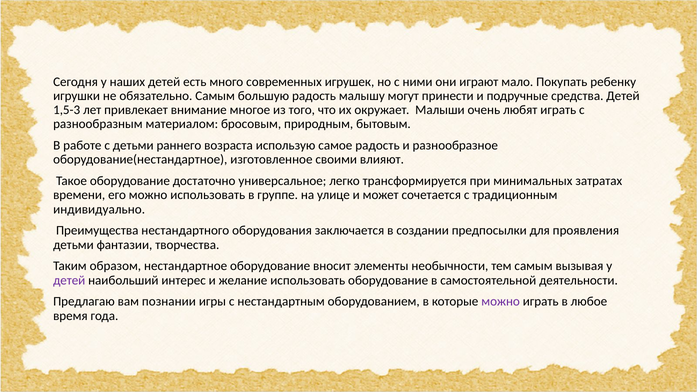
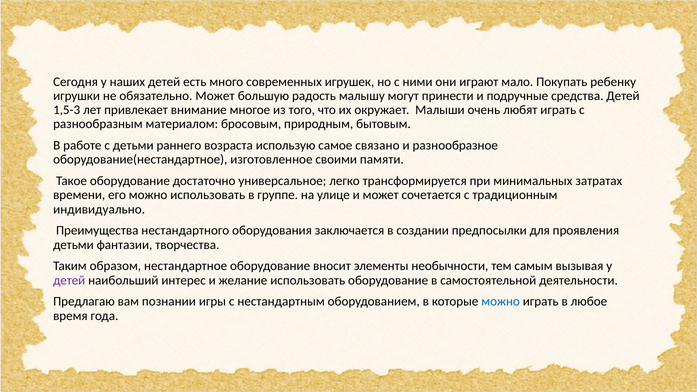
обязательно Самым: Самым -> Может (215, 96)
самое радость: радость -> связано (377, 146)
влияют: влияют -> памяти (382, 160)
можно colour: purple -> blue (501, 302)
